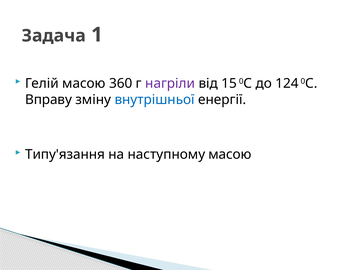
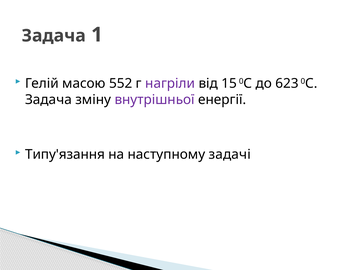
360: 360 -> 552 (121, 84)
124: 124 -> 623 (287, 84)
Вправу: Вправу -> Задача (48, 100)
внутрішньої colour: blue -> purple (155, 100)
наступному масою: масою -> задачі (230, 155)
